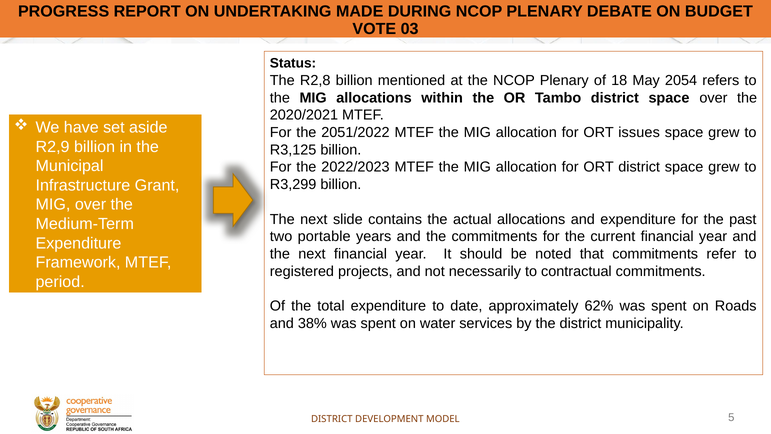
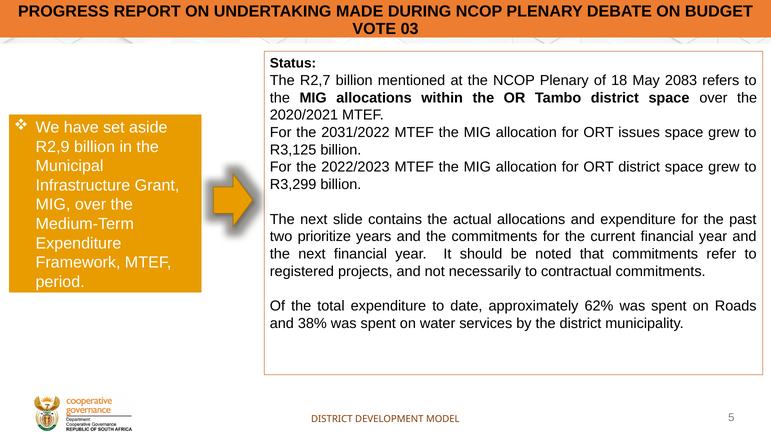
R2,8: R2,8 -> R2,7 (315, 80)
2054: 2054 -> 2083 (681, 80)
2051/2022: 2051/2022 -> 2031/2022 (355, 132)
portable: portable -> prioritize (324, 236)
